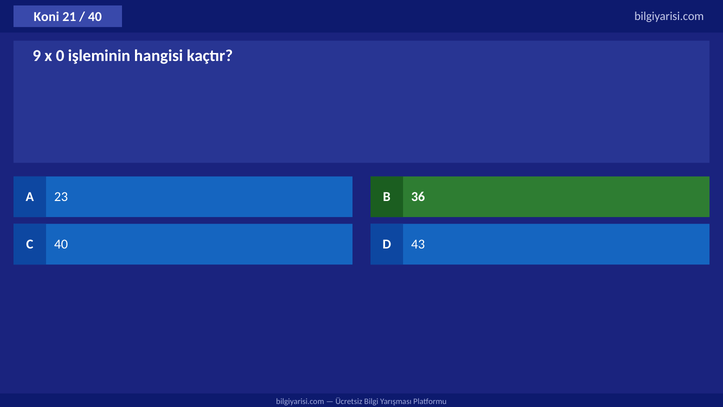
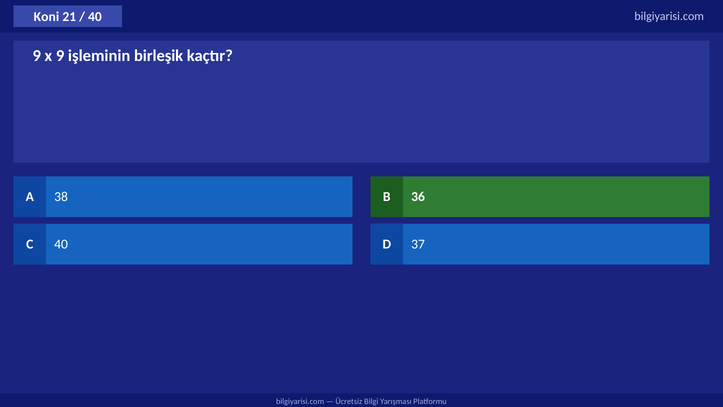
x 0: 0 -> 9 (60, 56)
hangisi: hangisi -> birleşik (159, 56)
23: 23 -> 38 (61, 197)
43: 43 -> 37 (418, 244)
